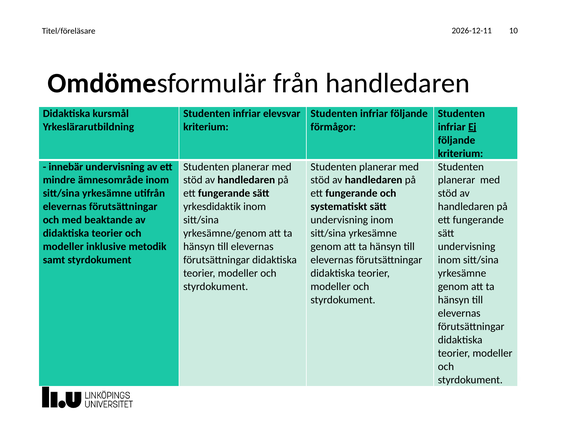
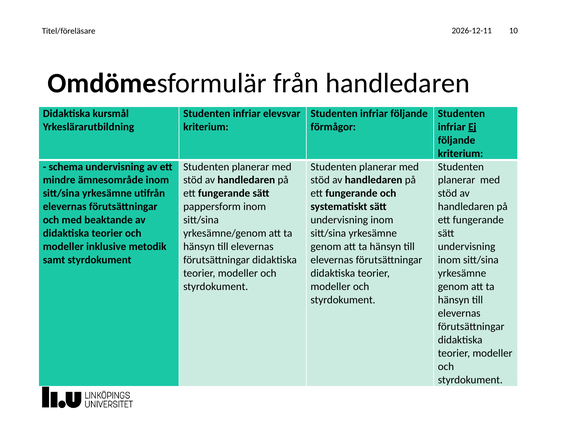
innebär: innebär -> schema (66, 167)
yrkesdidaktik: yrkesdidaktik -> pappersform (212, 206)
